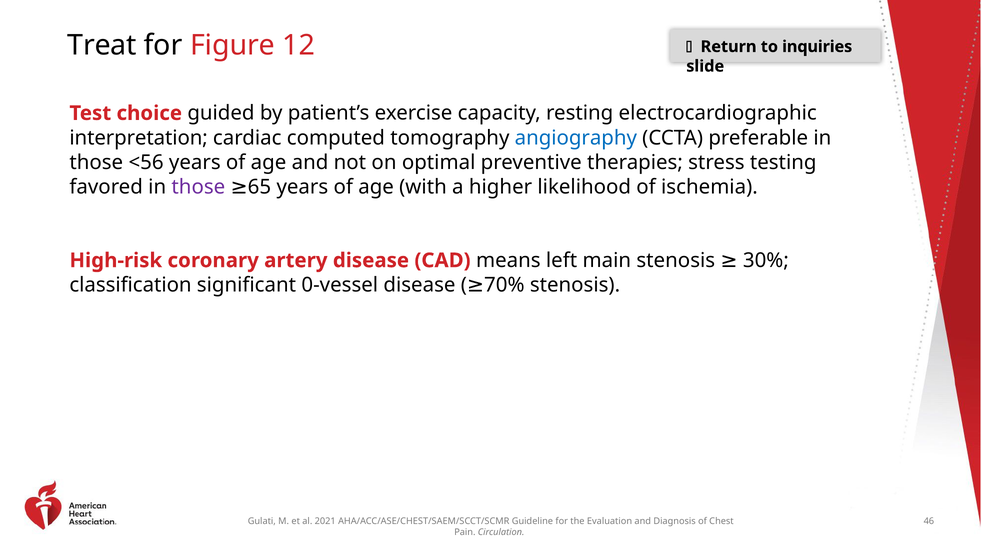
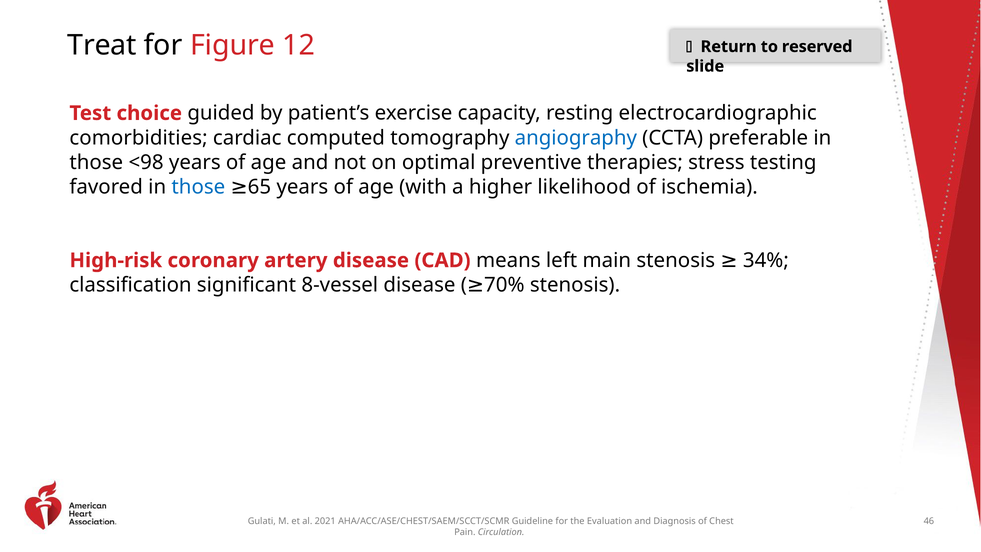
inquiries: inquiries -> reserved (817, 47)
interpretation: interpretation -> comorbidities (139, 138)
<56: <56 -> <98 (146, 162)
those colour: purple -> blue (198, 187)
30%: 30% -> 34% (766, 260)
0-vessel: 0-vessel -> 8-vessel (340, 285)
